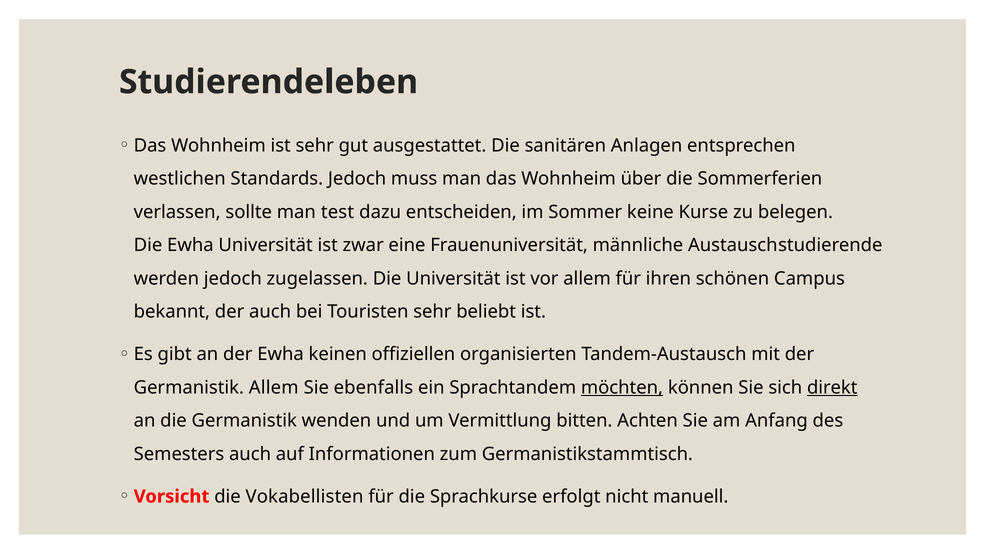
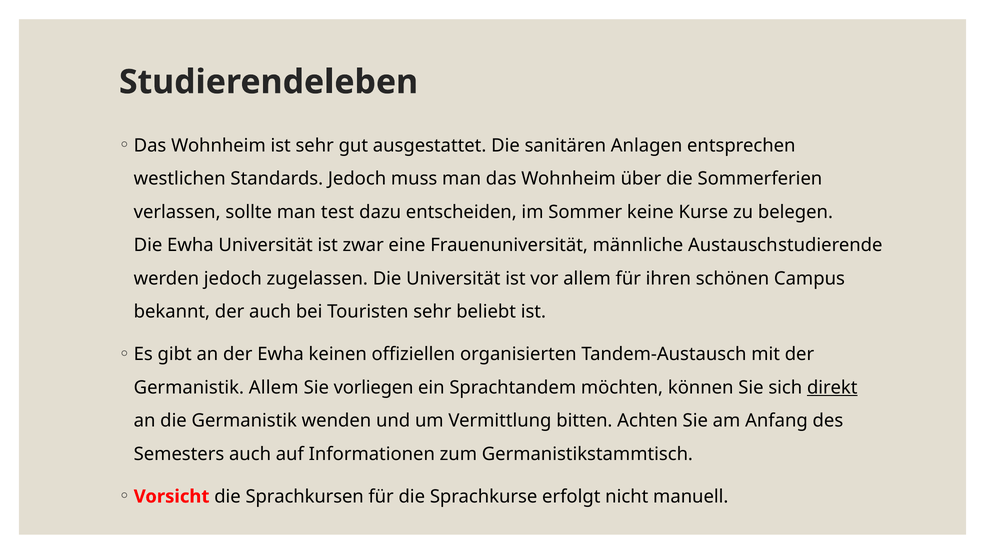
ebenfalls: ebenfalls -> vorliegen (374, 388)
möchten underline: present -> none (622, 388)
Vokabellisten: Vokabellisten -> Sprachkursen (305, 497)
